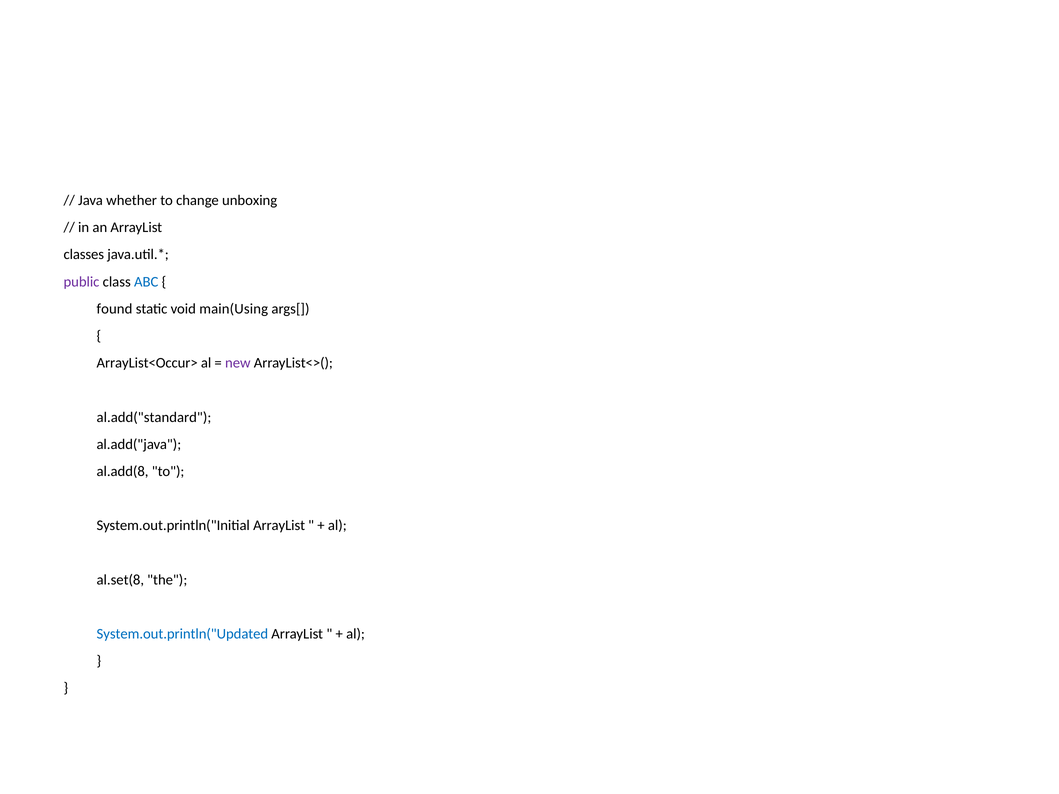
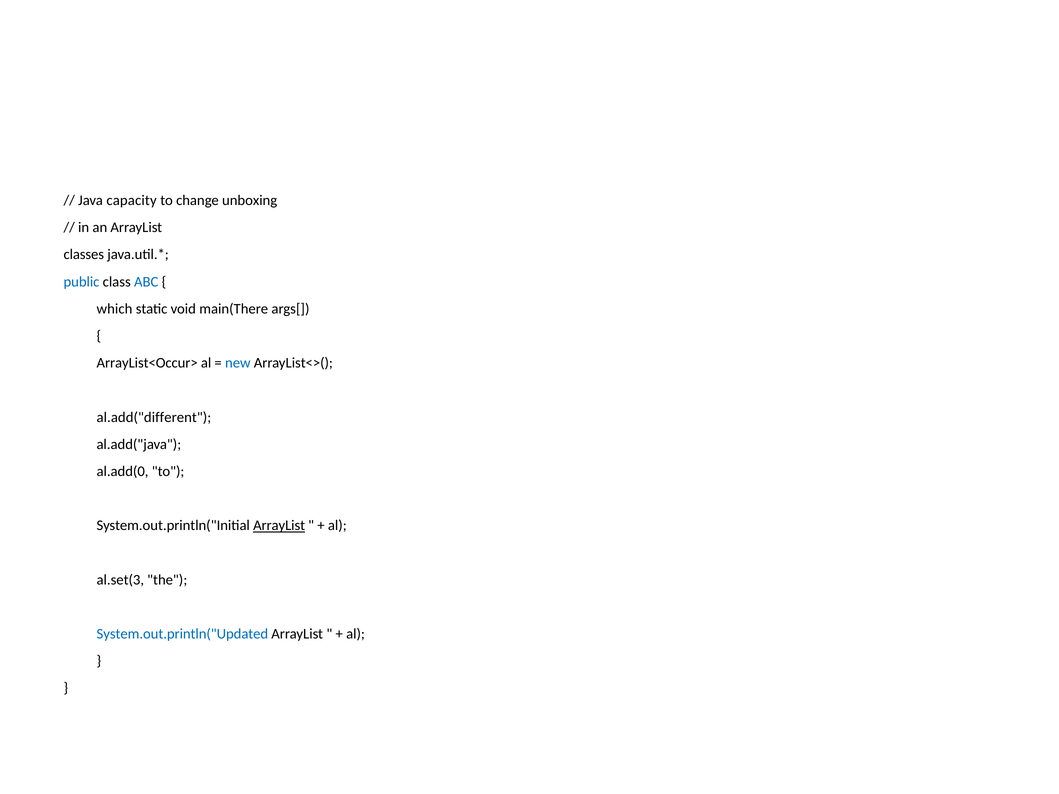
whether: whether -> capacity (132, 200)
public colour: purple -> blue (81, 282)
found: found -> which (114, 309)
main(Using: main(Using -> main(There (234, 309)
new colour: purple -> blue (238, 363)
al.add("standard: al.add("standard -> al.add("different (154, 417)
al.add(8: al.add(8 -> al.add(0 (123, 471)
ArrayList underline: none -> present (279, 526)
al.set(8: al.set(8 -> al.set(3 (120, 580)
